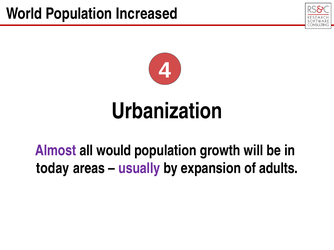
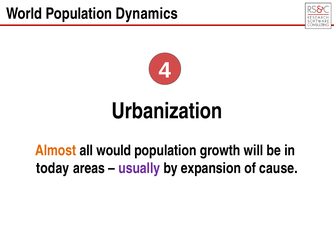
Increased: Increased -> Dynamics (147, 14)
Almost colour: purple -> orange (56, 151)
adults: adults -> cause (278, 169)
